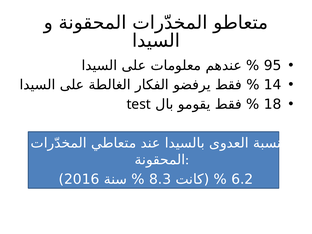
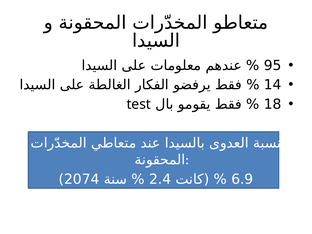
2016: 2016 -> 2074 (82, 179)
8.3: 8.3 -> 2.4 (160, 179)
6.2: 6.2 -> 6.9 (242, 179)
